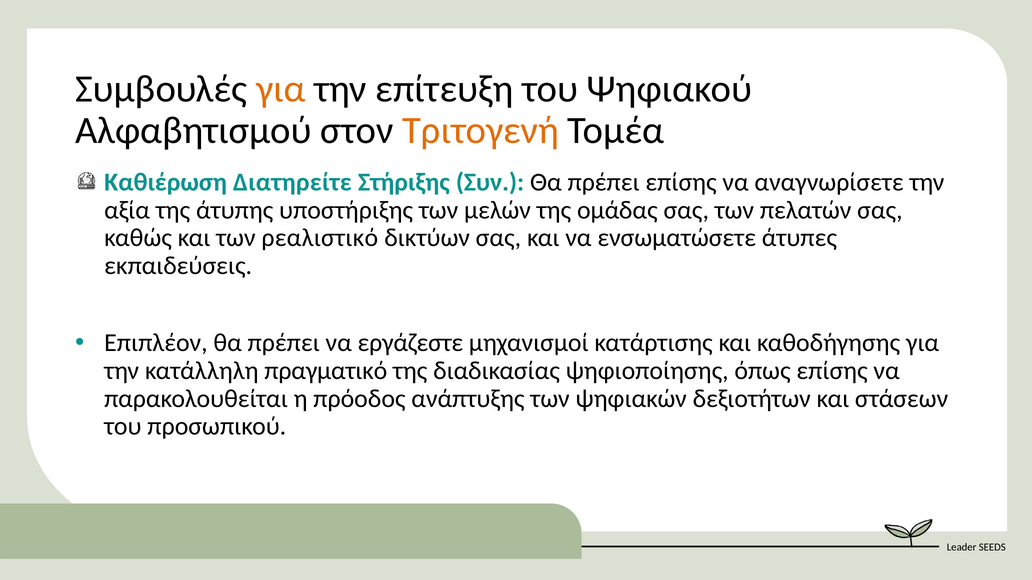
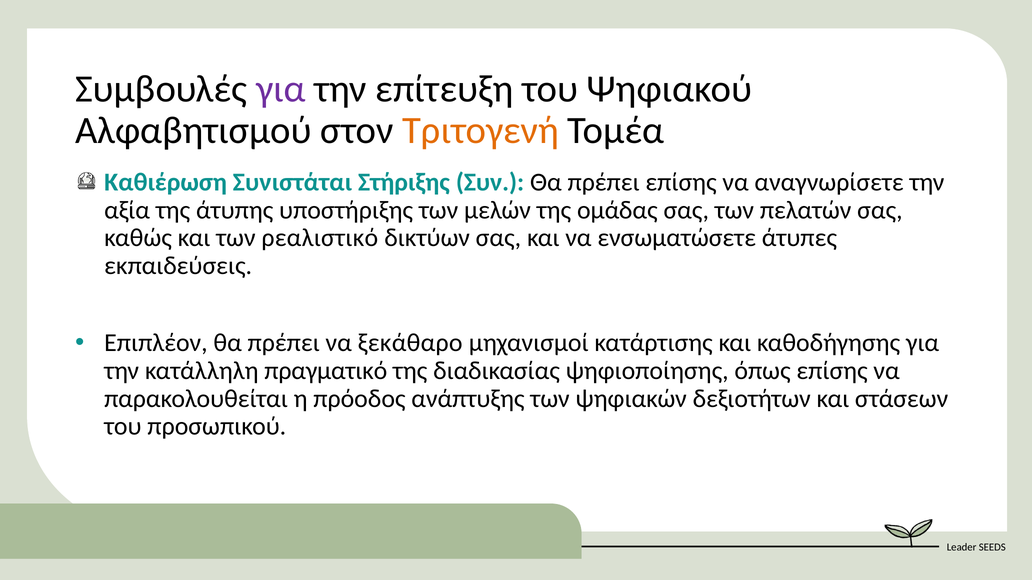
για colour: orange -> purple (281, 89)
Διατηρείτε: Διατηρείτε -> Συνιστάται (292, 182)
εργάζεστε: εργάζεστε -> ξεκάθαρο (410, 343)
